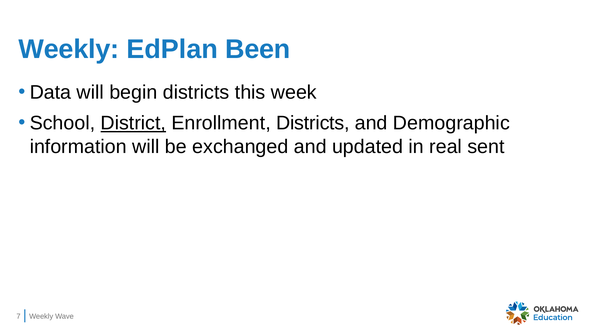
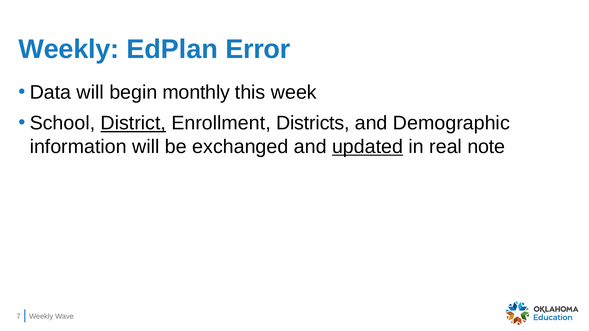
Been: Been -> Error (258, 49)
begin districts: districts -> monthly (196, 92)
updated underline: none -> present (368, 147)
sent: sent -> note (486, 147)
